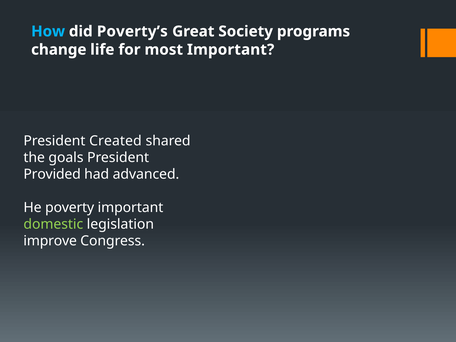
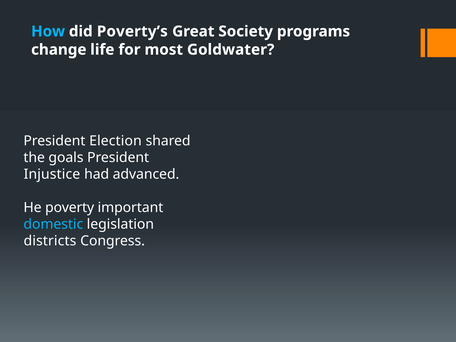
most Important: Important -> Goldwater (231, 50)
Created: Created -> Election (115, 141)
Provided: Provided -> Injustice (52, 174)
domestic colour: light green -> light blue (53, 224)
improve: improve -> districts (50, 241)
